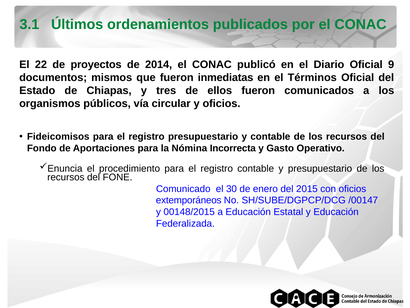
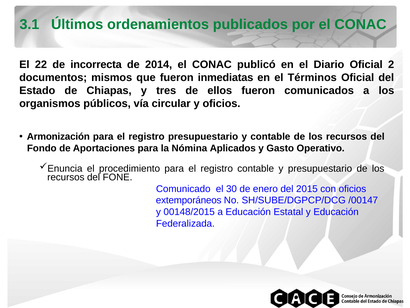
proyectos: proyectos -> incorrecta (96, 64)
9: 9 -> 2 (391, 64)
Fideicomisos: Fideicomisos -> Armonización (58, 137)
Incorrecta: Incorrecta -> Aplicados (233, 148)
